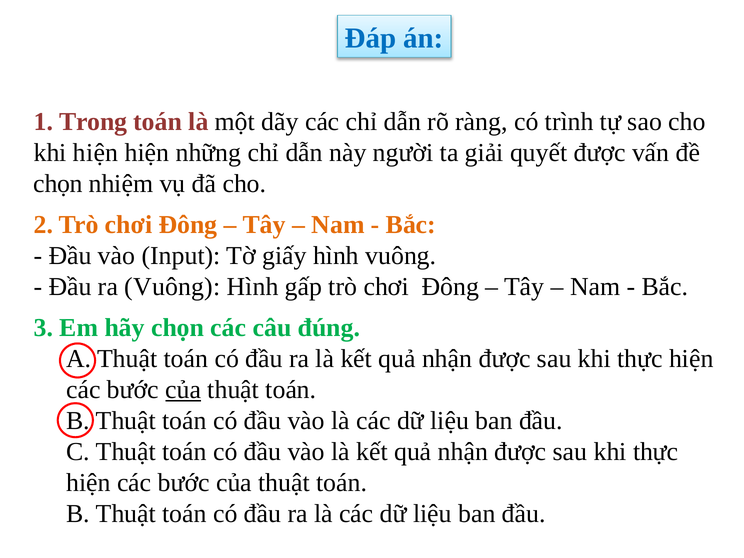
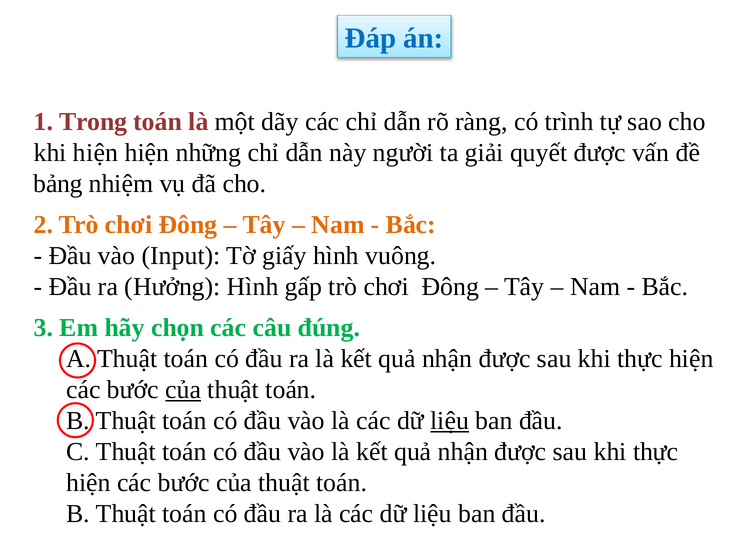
chọn: chọn -> bảng (58, 184)
ra Vuông: Vuông -> Hưởng (172, 287)
liệu underline: none -> present (450, 421)
